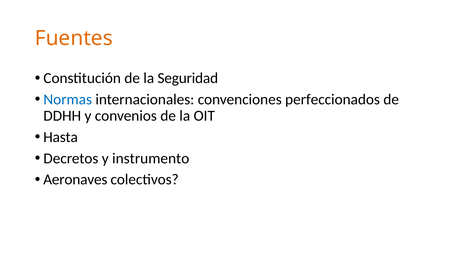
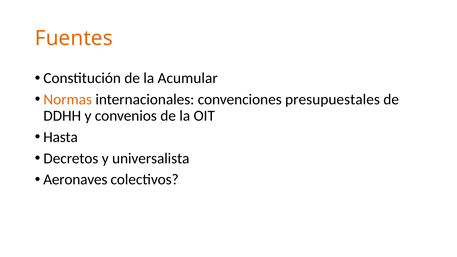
Seguridad: Seguridad -> Acumular (188, 78)
Normas colour: blue -> orange (68, 100)
perfeccionados: perfeccionados -> presupuestales (333, 100)
instrumento: instrumento -> universalista (151, 158)
